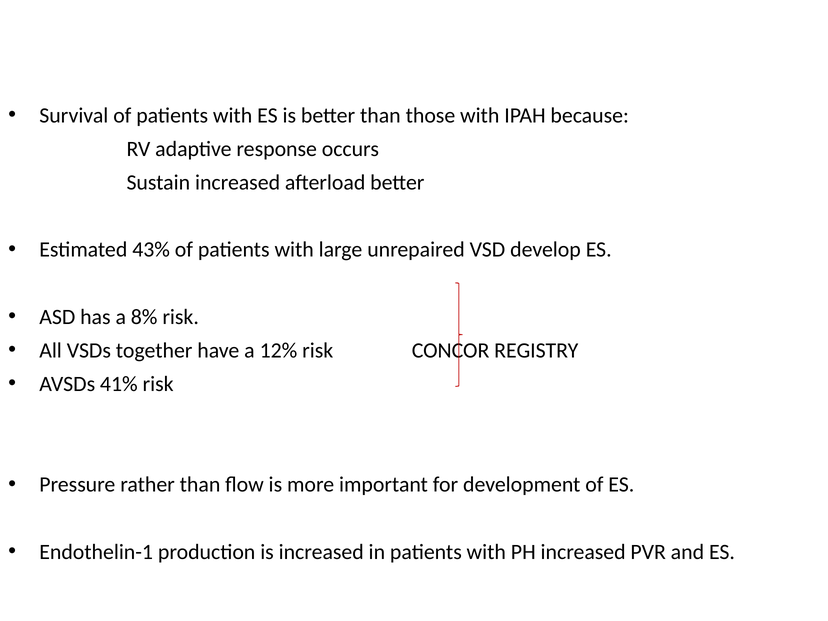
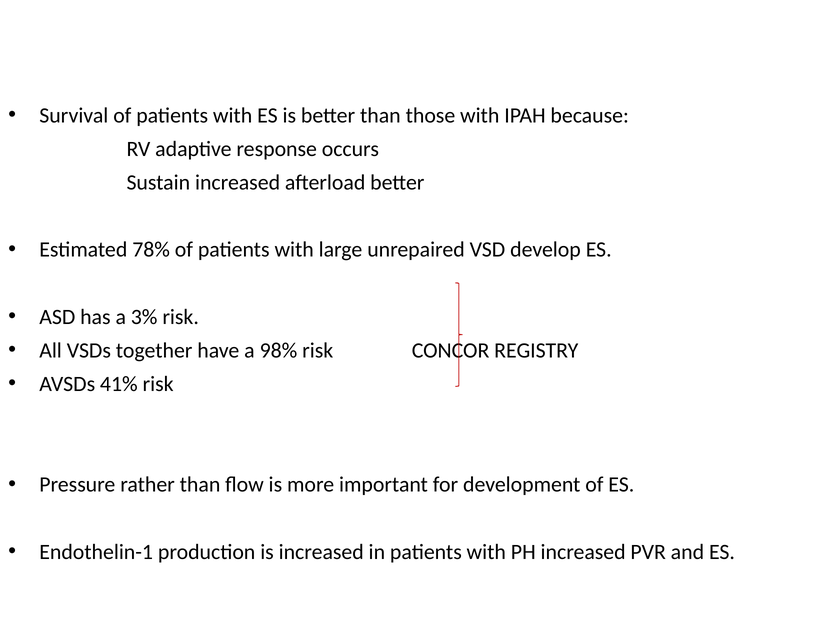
43%: 43% -> 78% (151, 250)
8%: 8% -> 3% (144, 317)
12%: 12% -> 98% (278, 350)
